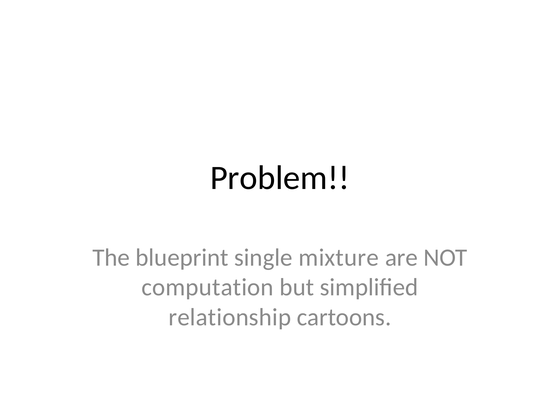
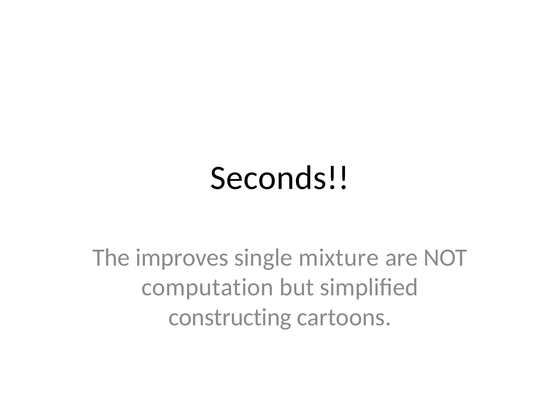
Problem: Problem -> Seconds (280, 178)
blueprint: blueprint -> improves (182, 257)
relationship: relationship -> constructing (230, 317)
